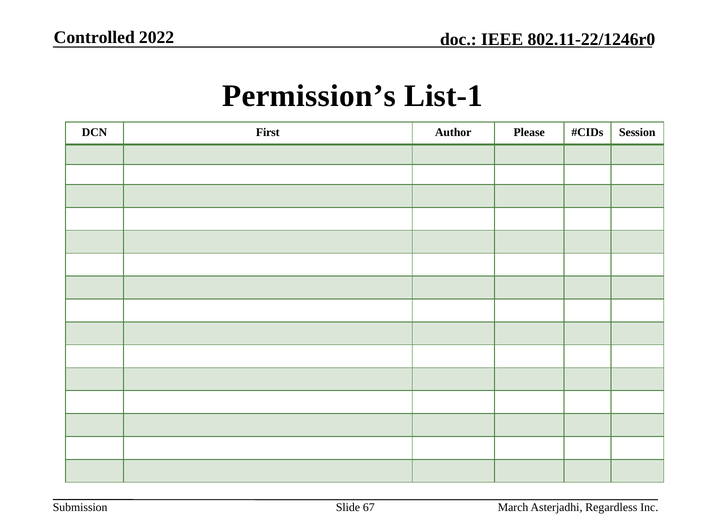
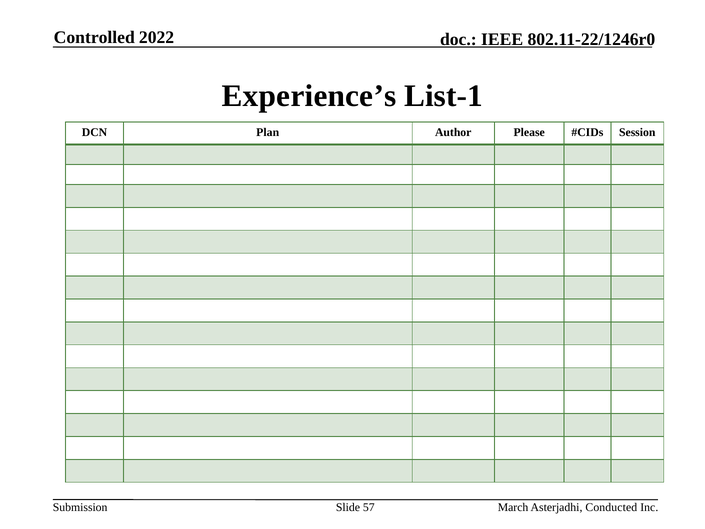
Permission’s: Permission’s -> Experience’s (309, 96)
First: First -> Plan (268, 132)
67: 67 -> 57 (369, 507)
Regardless: Regardless -> Conducted (611, 507)
